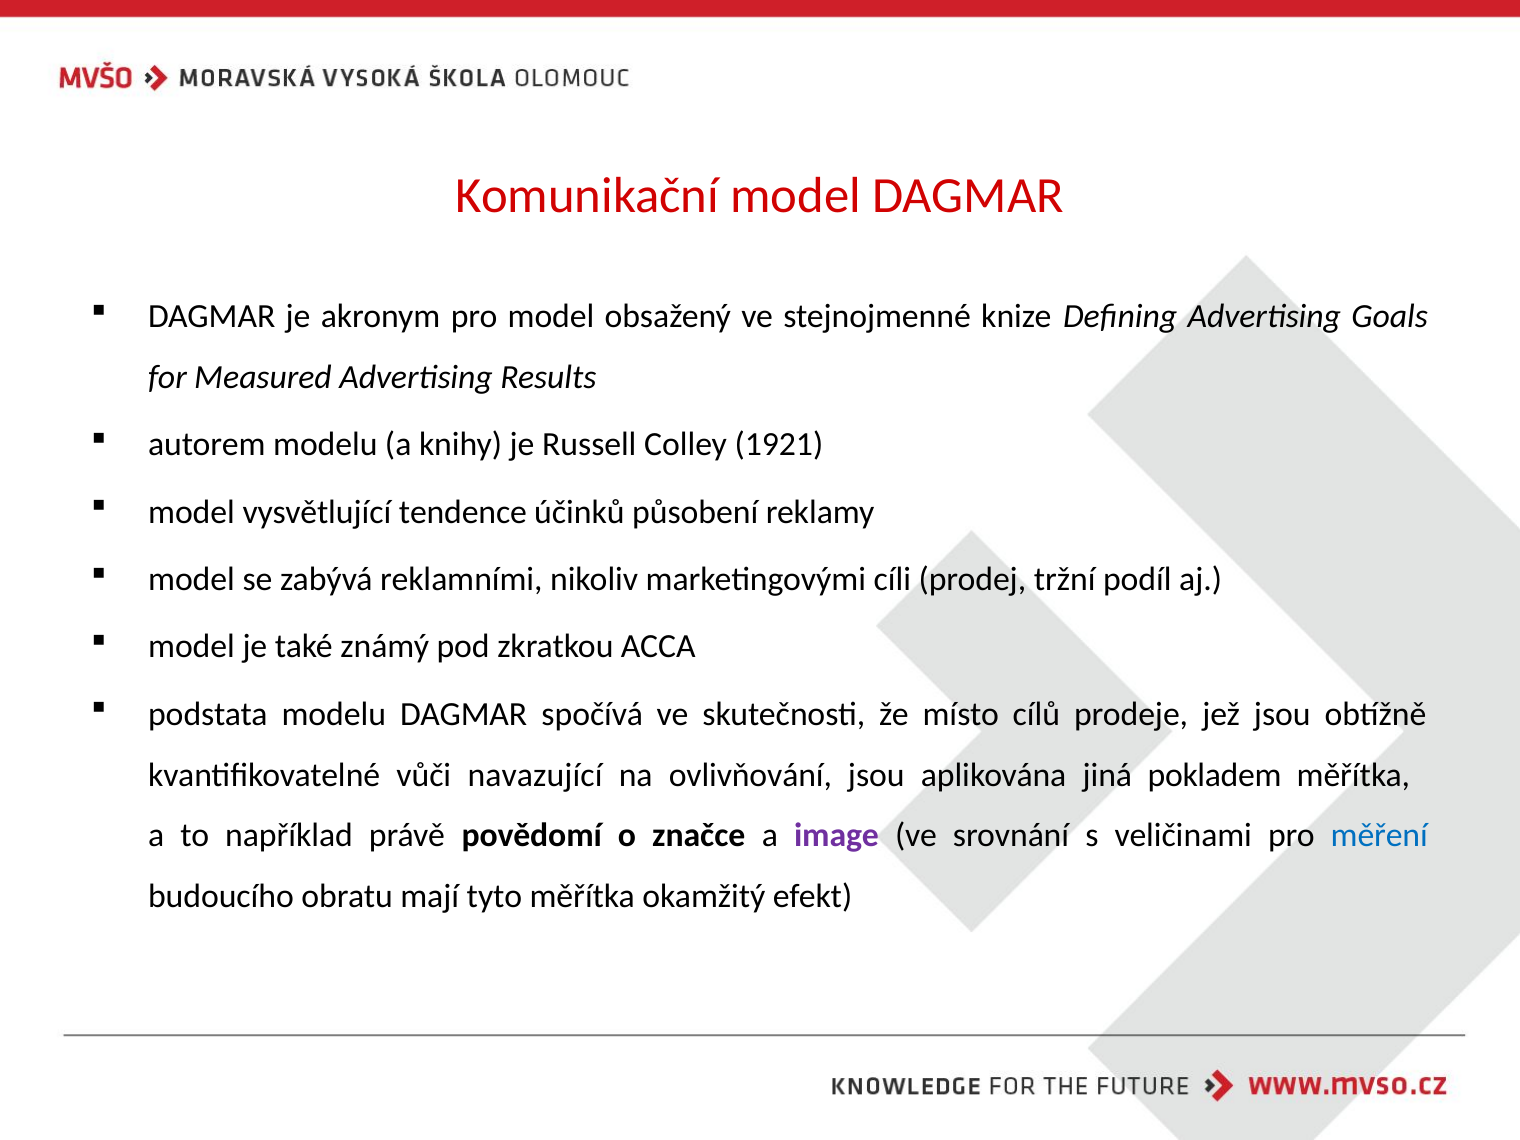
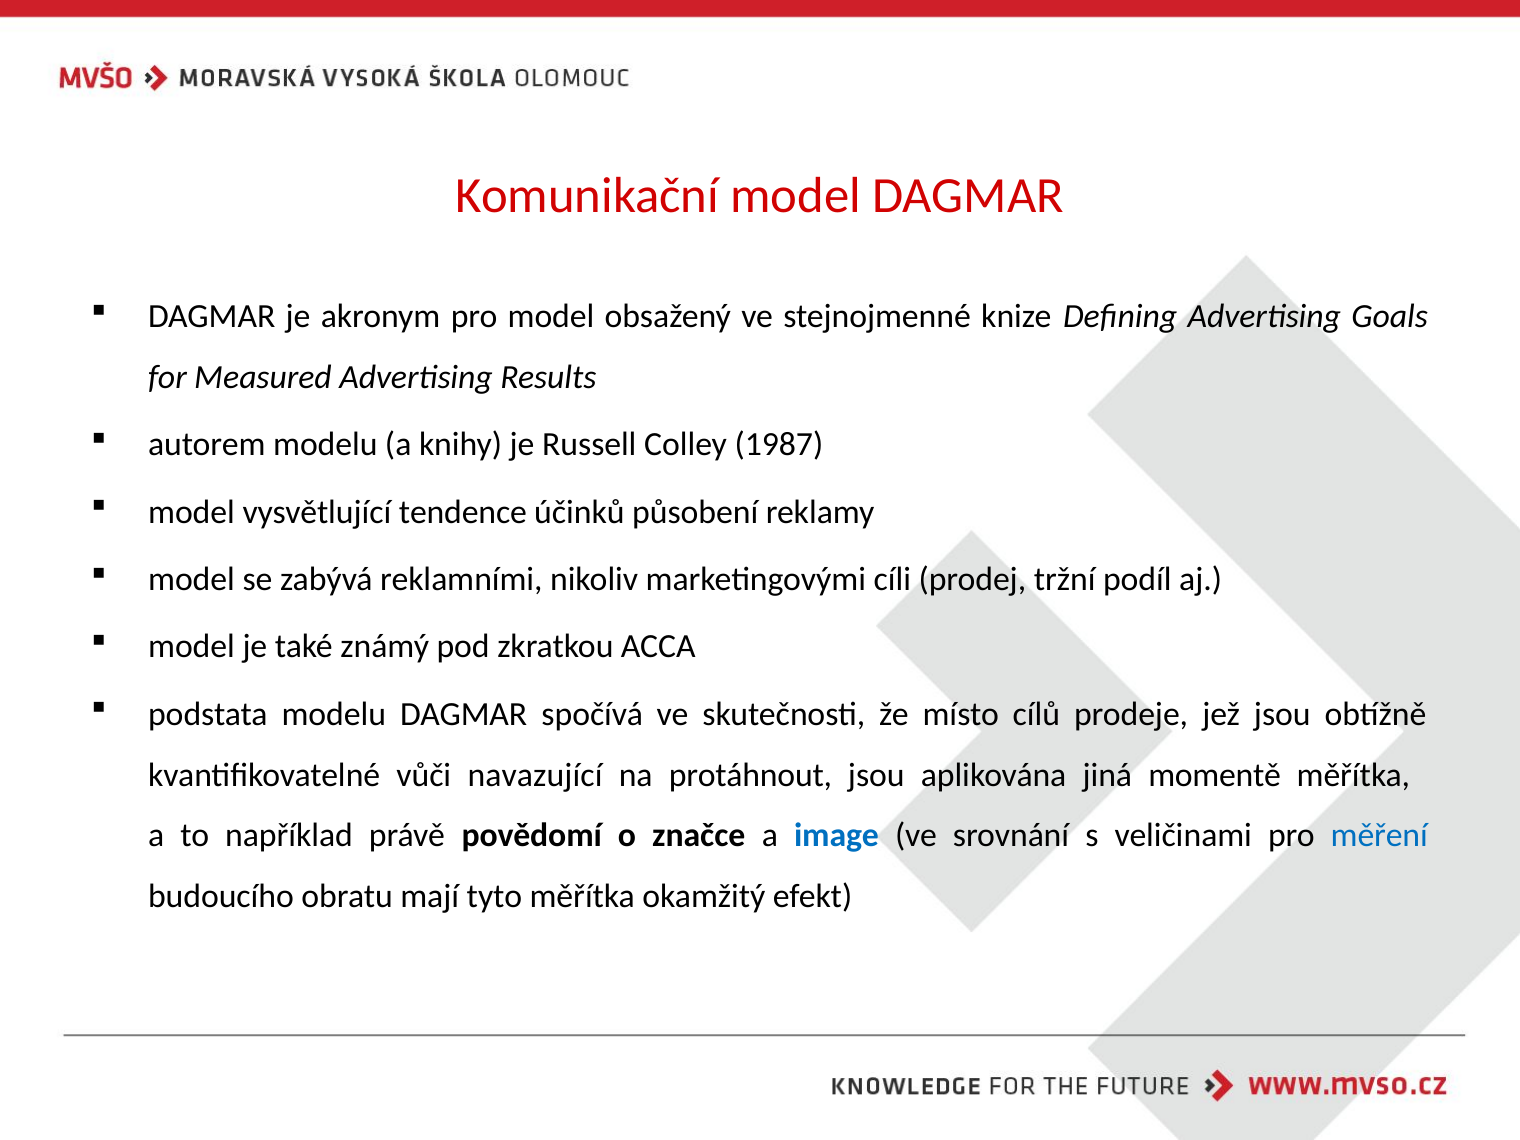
1921: 1921 -> 1987 (779, 445)
ovlivňování: ovlivňování -> protáhnout (750, 775)
pokladem: pokladem -> momentě (1215, 775)
image colour: purple -> blue (836, 836)
